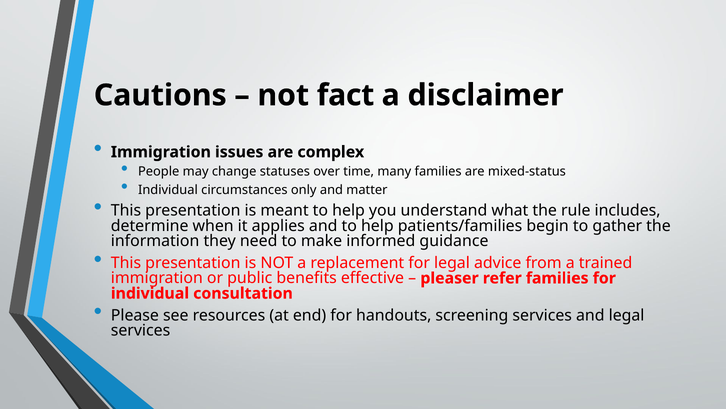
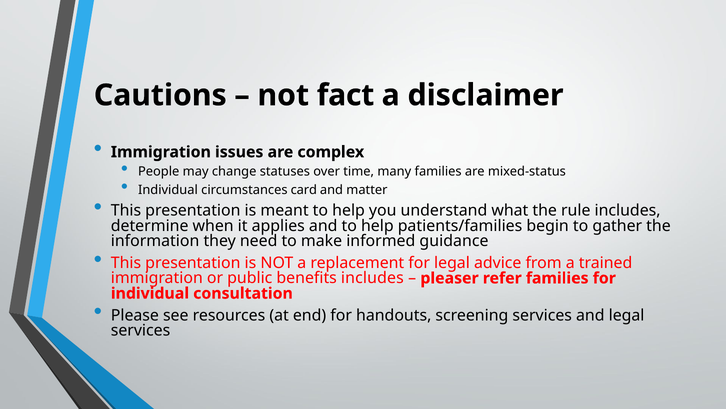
only: only -> card (304, 190)
benefits effective: effective -> includes (372, 278)
